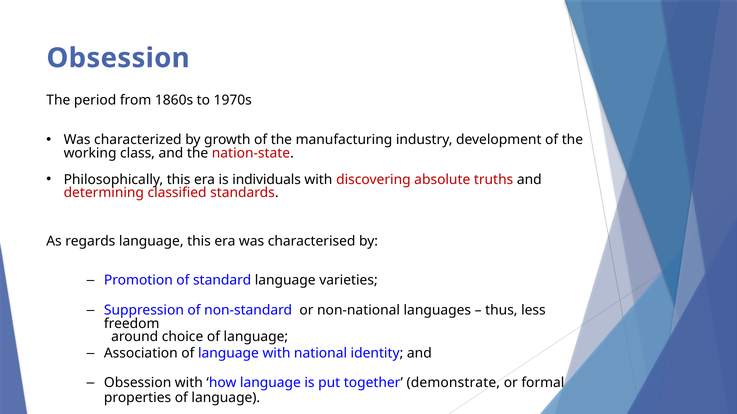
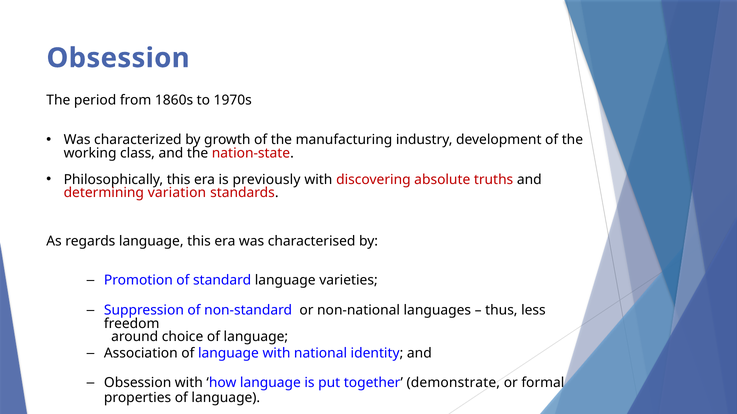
individuals: individuals -> previously (266, 180)
classified: classified -> variation (177, 193)
